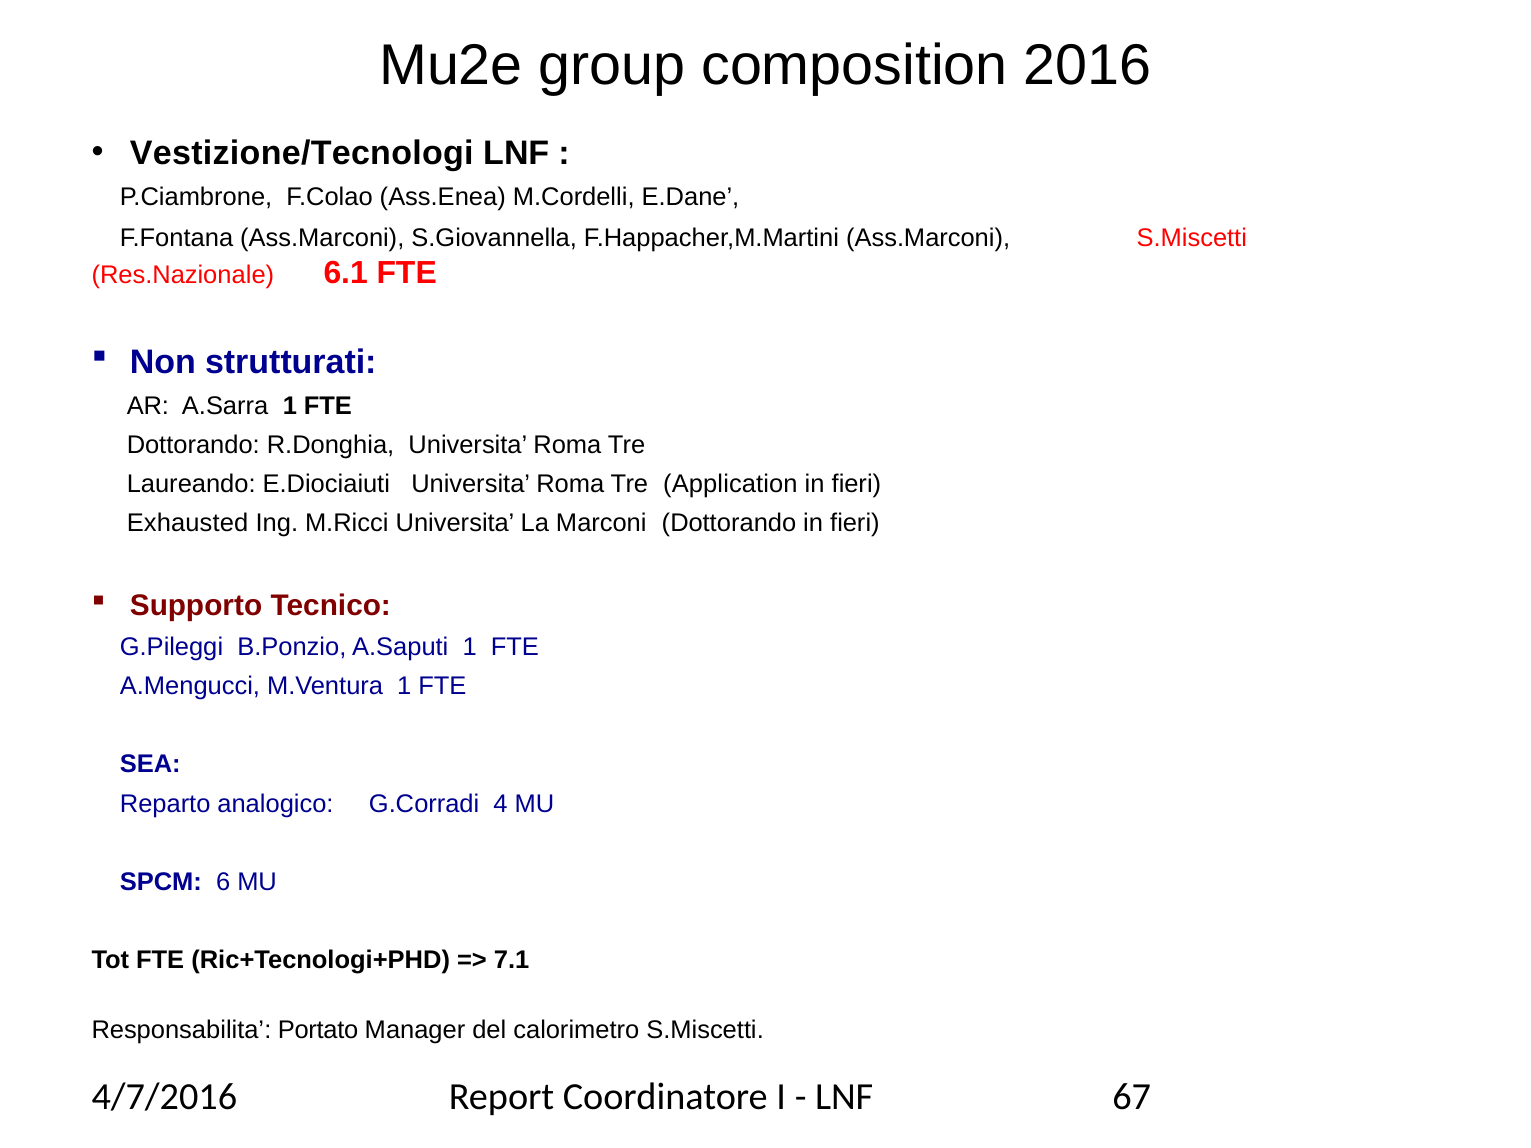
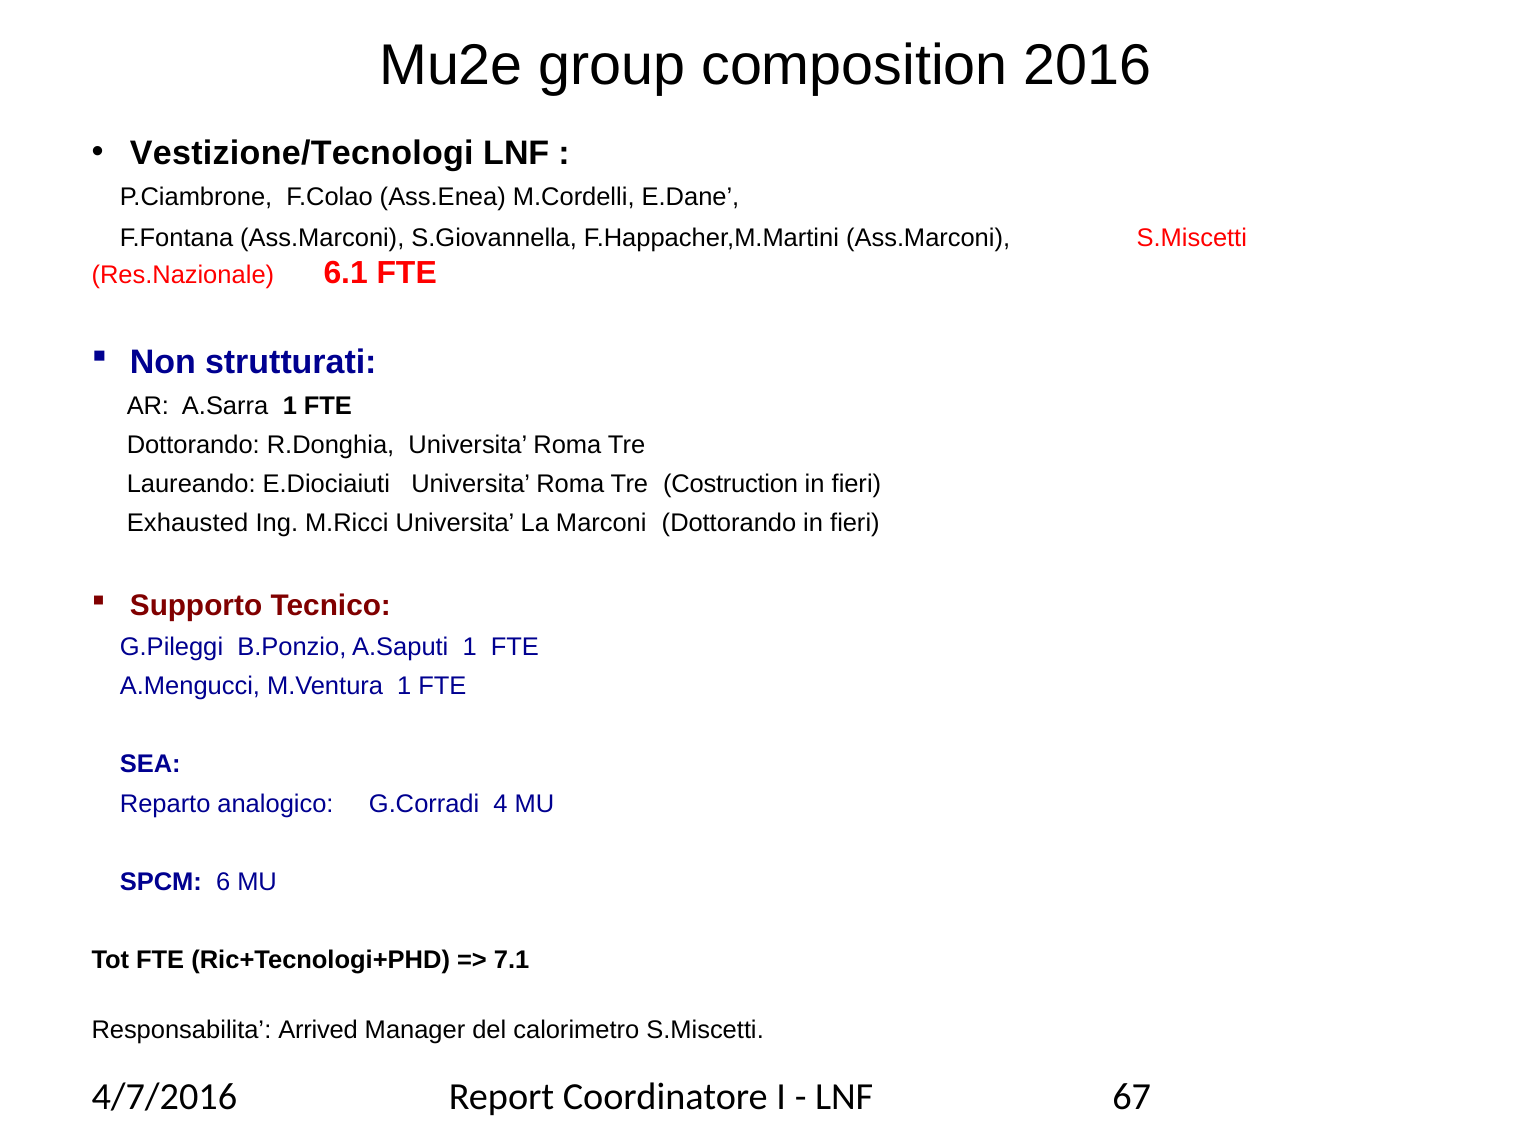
Application: Application -> Costruction (731, 484)
Portato: Portato -> Arrived (318, 1030)
